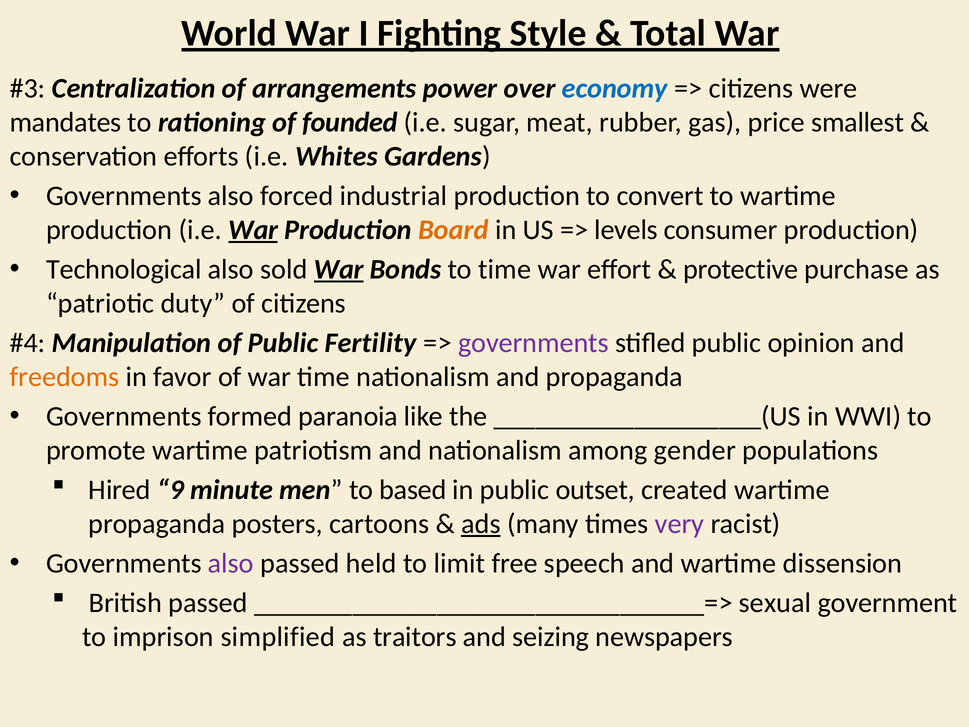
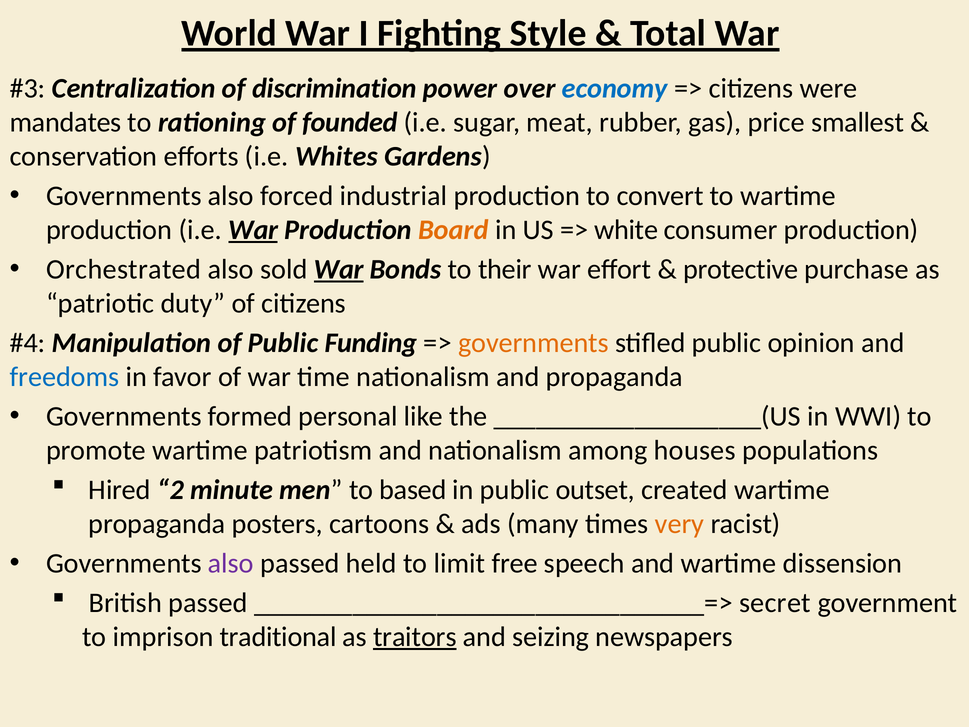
arrangements: arrangements -> discrimination (334, 88)
levels: levels -> white (626, 230)
Technological: Technological -> Orchestrated (124, 269)
to time: time -> their (505, 269)
Fertility: Fertility -> Funding (371, 343)
governments colour: purple -> orange (533, 343)
freedoms colour: orange -> blue (64, 377)
paranoia: paranoia -> personal (348, 416)
gender: gender -> houses (695, 450)
9: 9 -> 2 (171, 490)
ads underline: present -> none (481, 524)
very colour: purple -> orange (680, 524)
sexual: sexual -> secret (775, 603)
simplified: simplified -> traditional (278, 637)
traitors underline: none -> present (415, 637)
